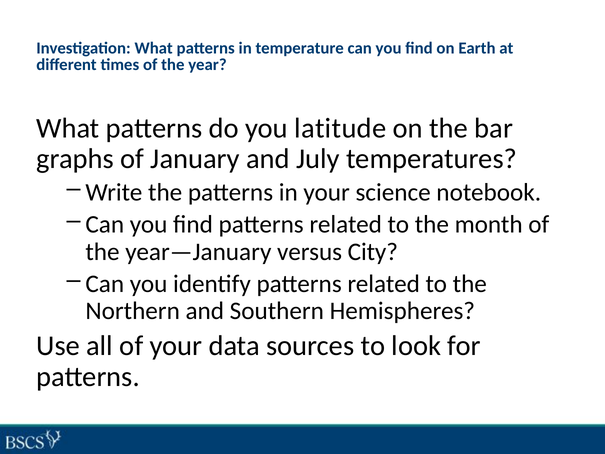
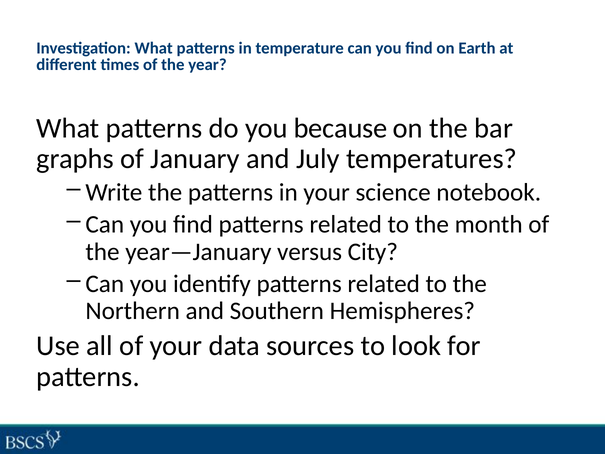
latitude: latitude -> because (341, 128)
